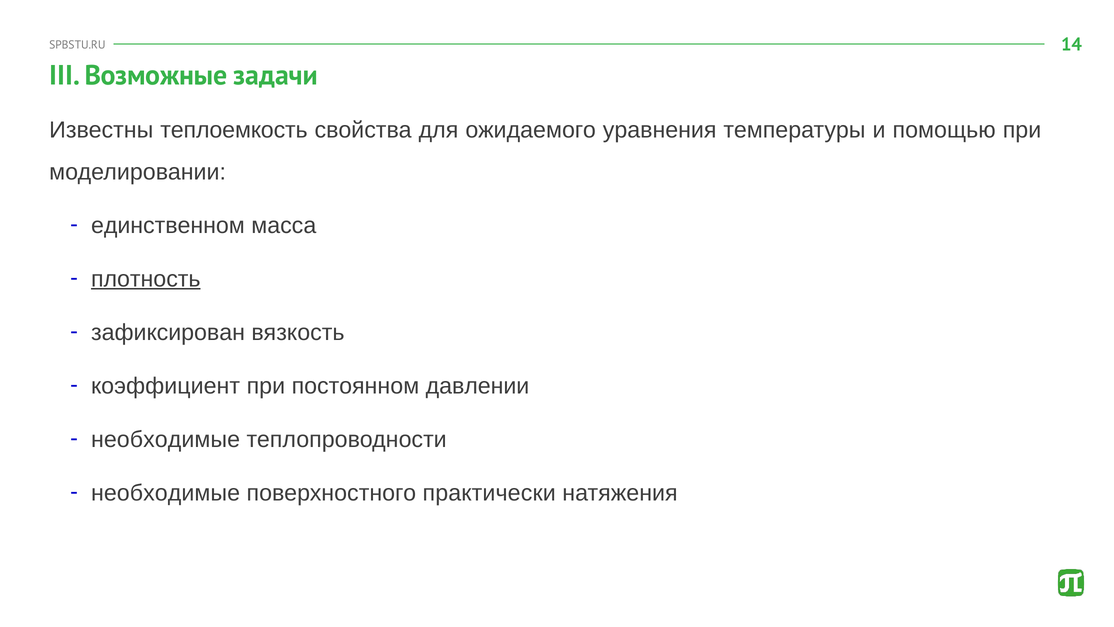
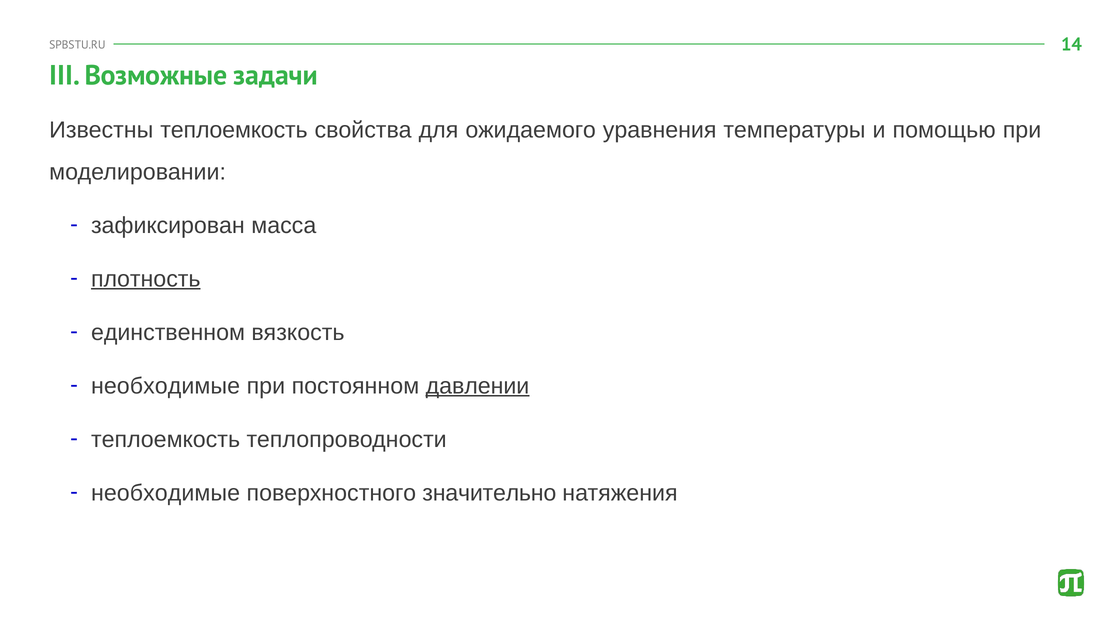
единственном: единственном -> зафиксирован (168, 225)
зафиксирован: зафиксирован -> единственном (168, 332)
коэффициент: коэффициент -> необходимые (166, 386)
давлении underline: none -> present (477, 386)
необходимые: необходимые -> теплоемкость (166, 439)
практически: практически -> значительно (489, 493)
